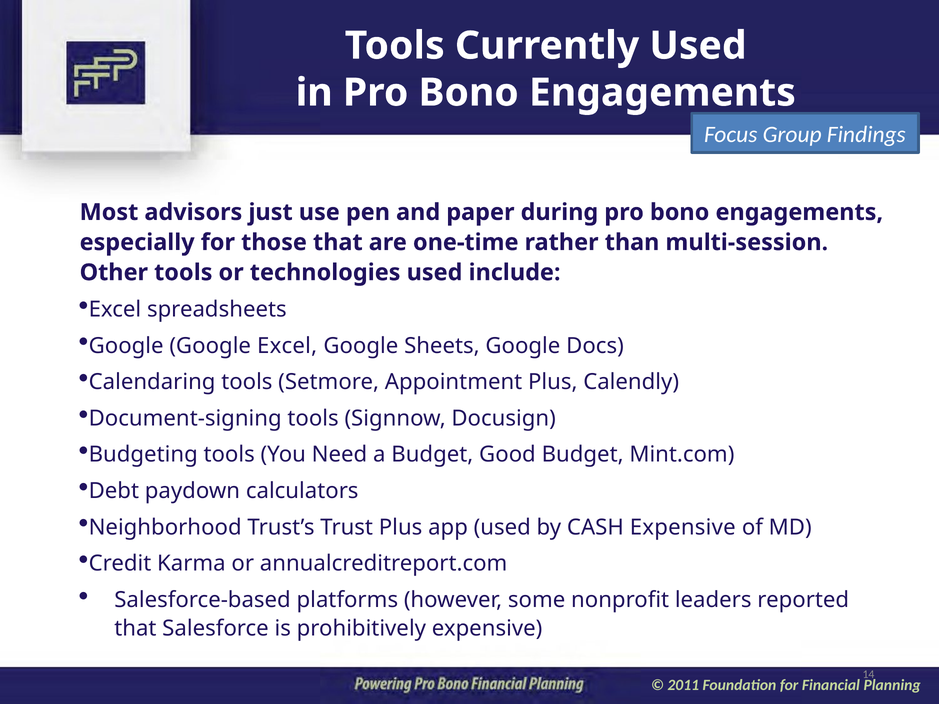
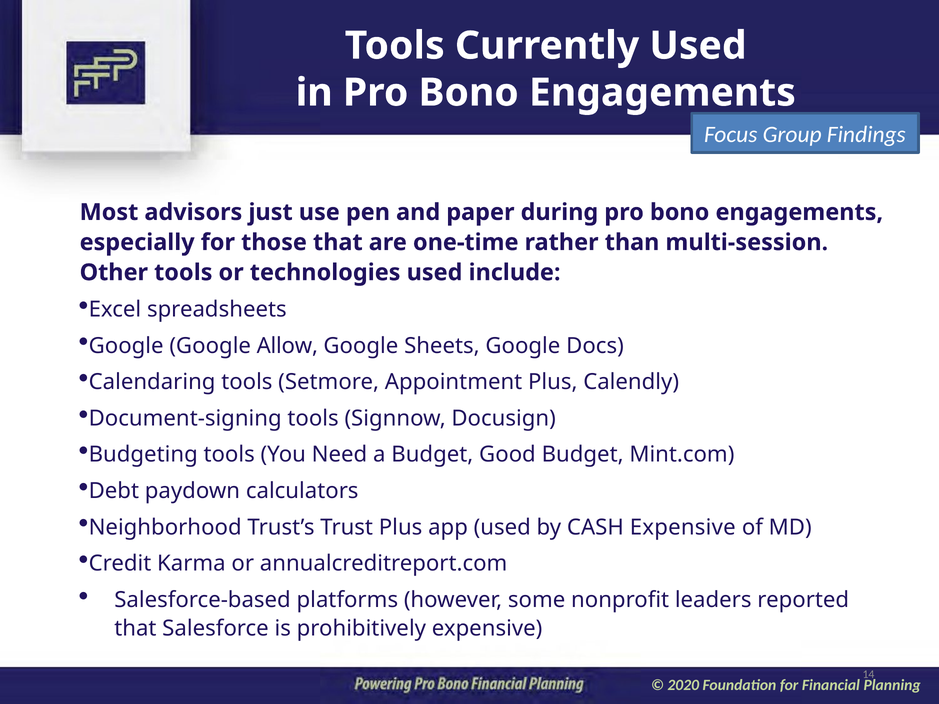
Google Excel: Excel -> Allow (287, 346)
2011: 2011 -> 2020 (683, 685)
